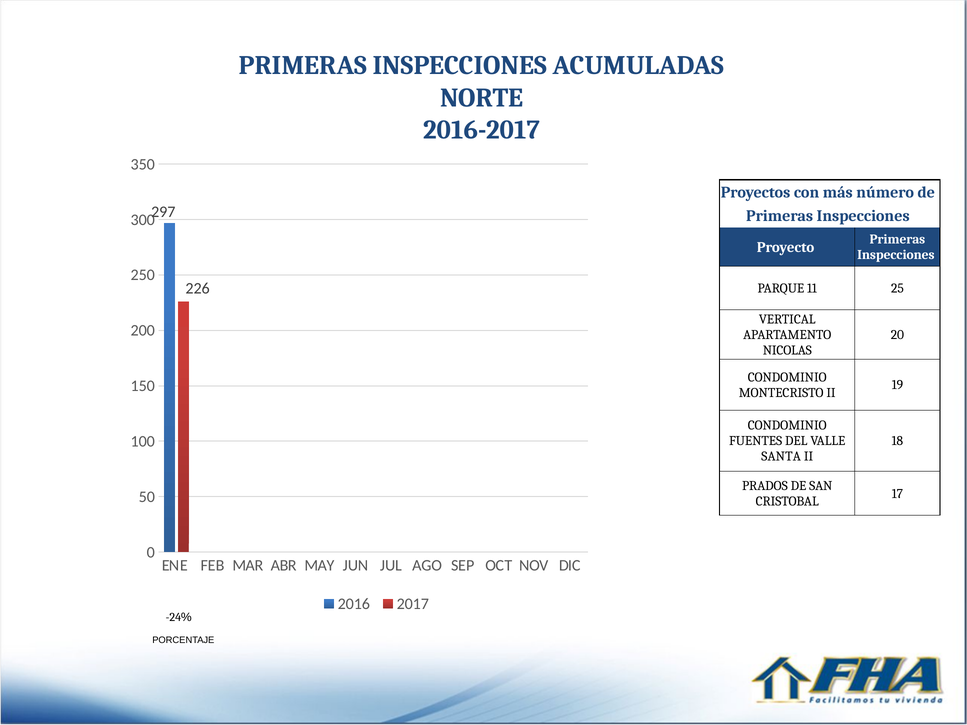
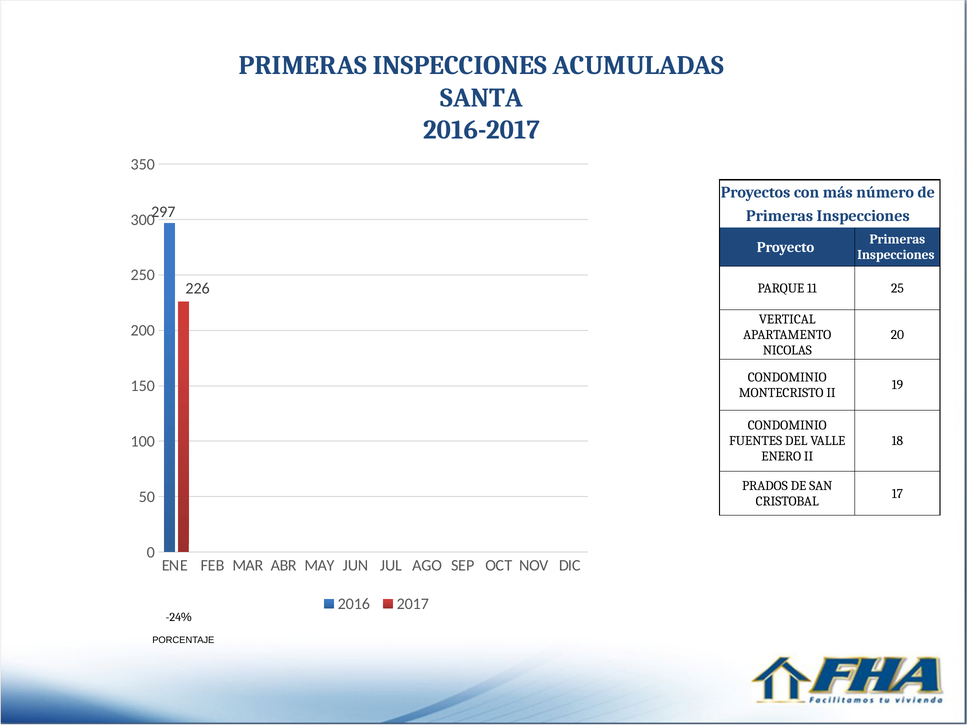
NORTE: NORTE -> SANTA (482, 98)
SANTA: SANTA -> ENERO (781, 457)
